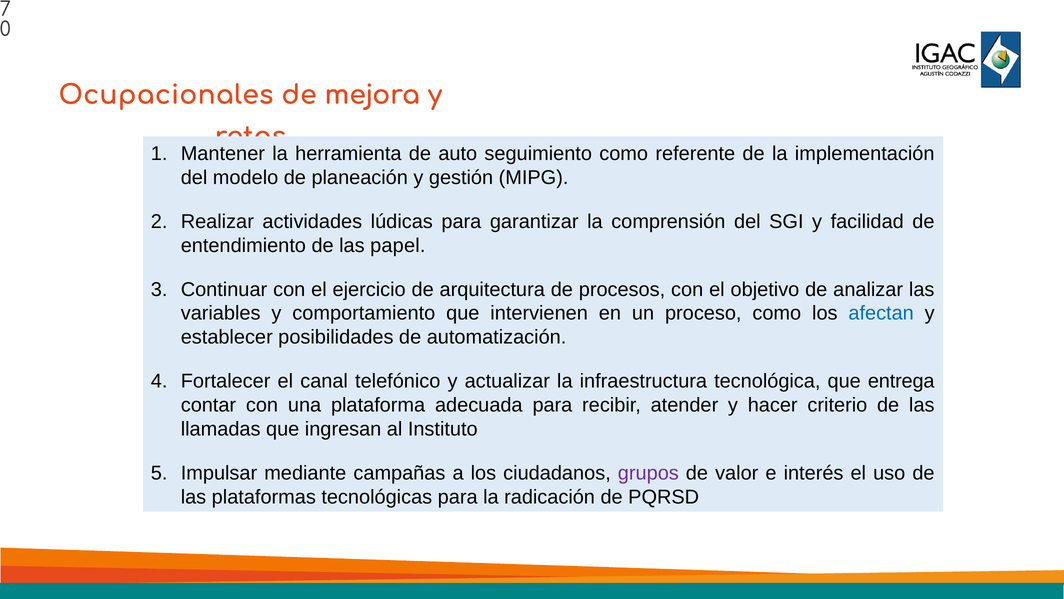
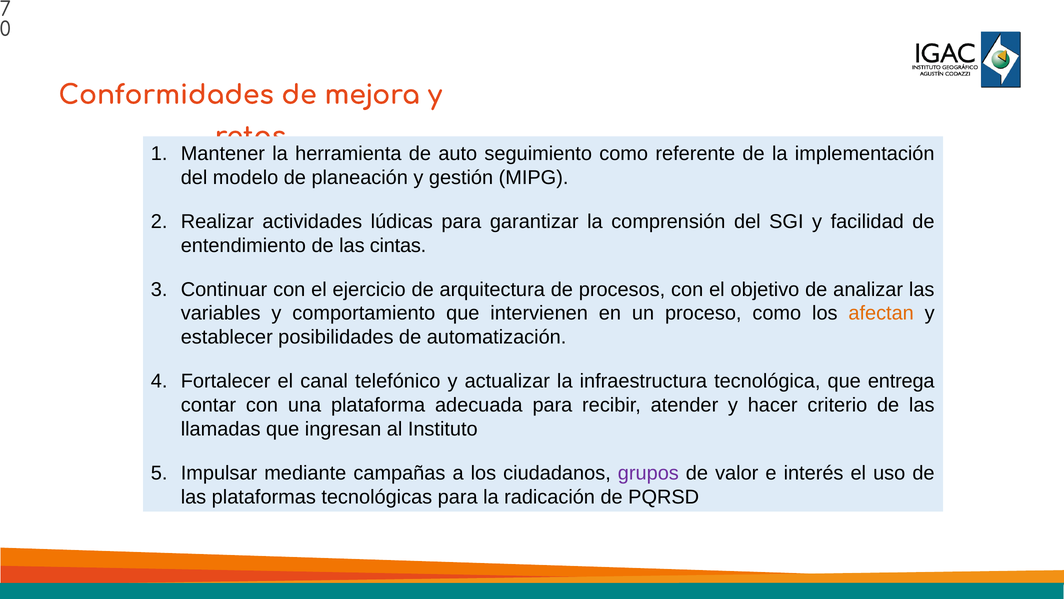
Ocupacionales: Ocupacionales -> Conformidades (166, 95)
papel: papel -> cintas (398, 245)
afectan colour: blue -> orange (881, 313)
